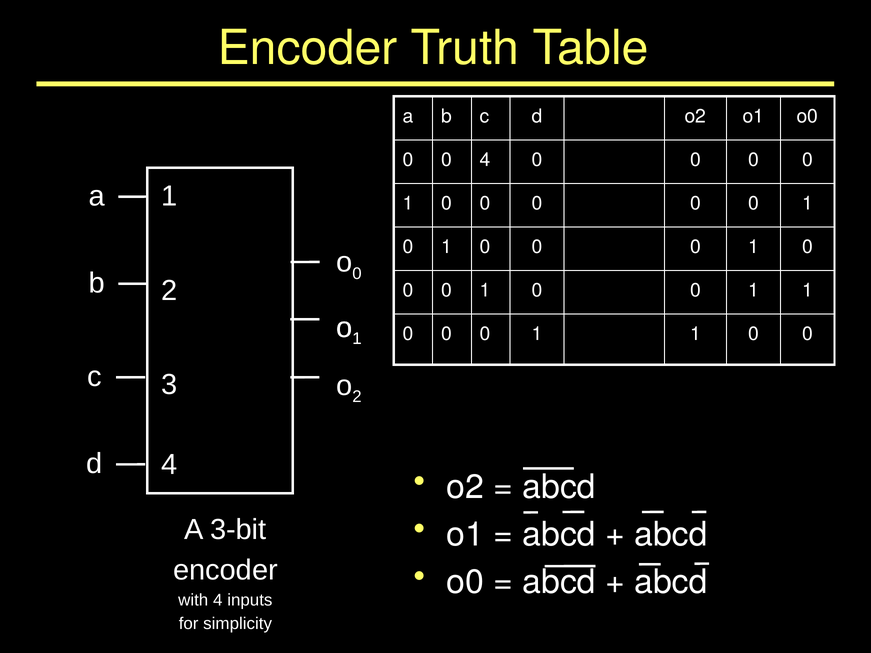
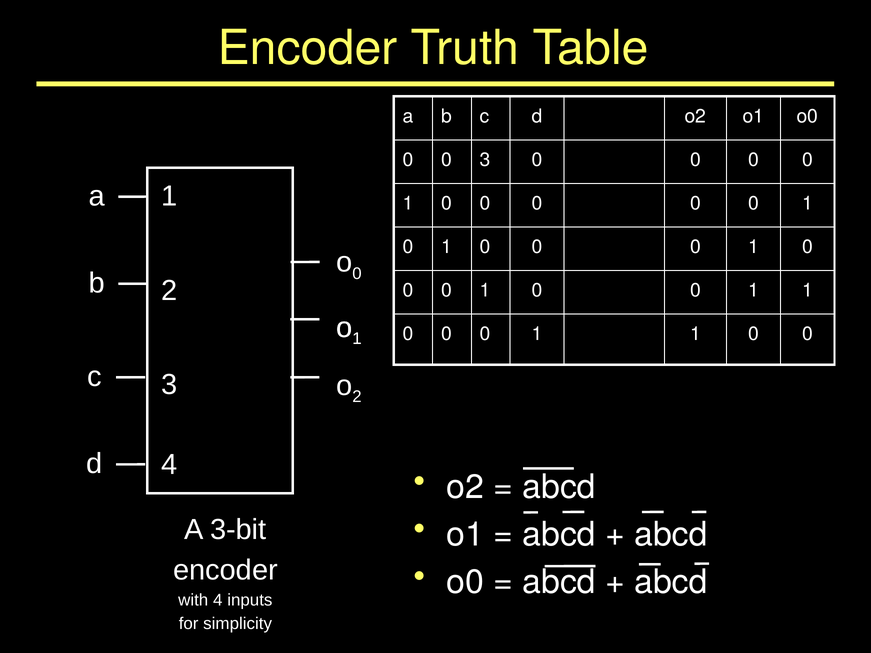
0 4: 4 -> 3 (485, 160)
